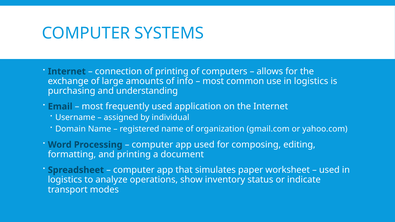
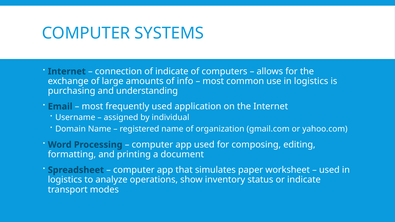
of printing: printing -> indicate (172, 71)
